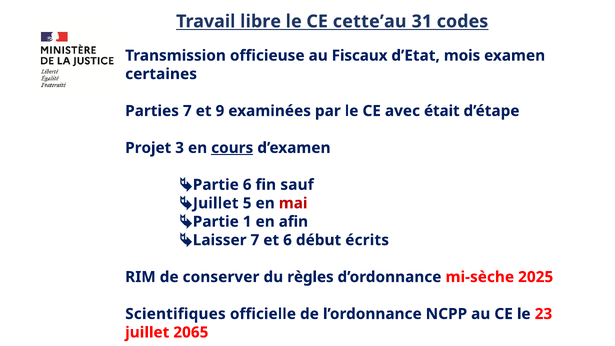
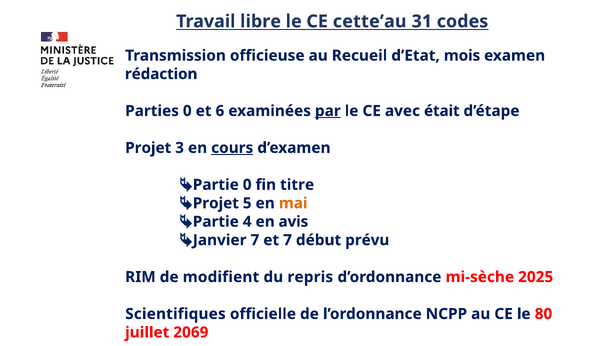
Fiscaux: Fiscaux -> Recueil (360, 56)
certaines: certaines -> rédaction (161, 74)
Parties 7: 7 -> 0 (187, 111)
9: 9 -> 6 (220, 111)
par underline: none -> present (328, 111)
Partie 6: 6 -> 0 (247, 185)
sauf: sauf -> titre (297, 185)
Juillet: Juillet -> Projet (216, 203)
mai colour: red -> orange (293, 203)
1: 1 -> 4 (247, 222)
afin: afin -> avis (293, 222)
Laisser: Laisser -> Janvier (220, 240)
et 6: 6 -> 7 (288, 240)
écrits: écrits -> prévu (367, 240)
conserver: conserver -> modifient (221, 277)
règles: règles -> repris (310, 277)
23: 23 -> 80 (543, 314)
2065: 2065 -> 2069 (191, 332)
